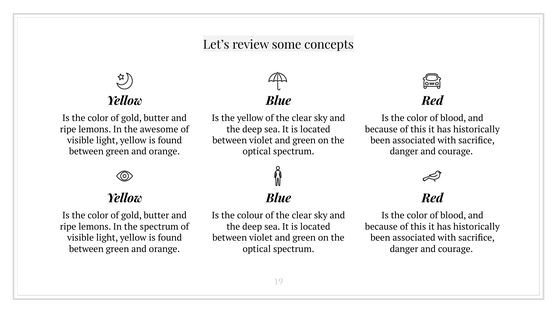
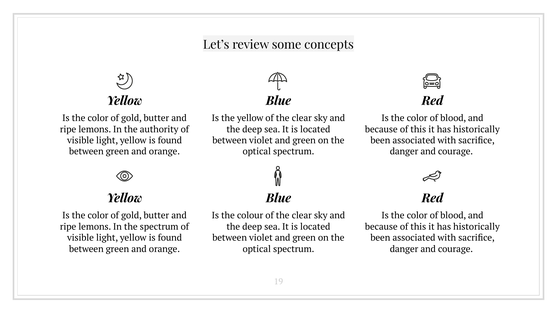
awesome: awesome -> authority (159, 129)
